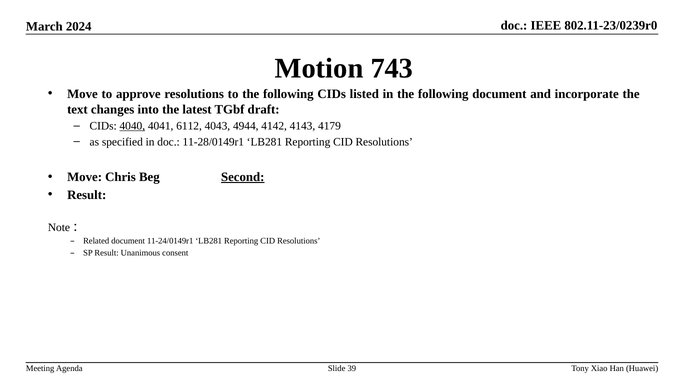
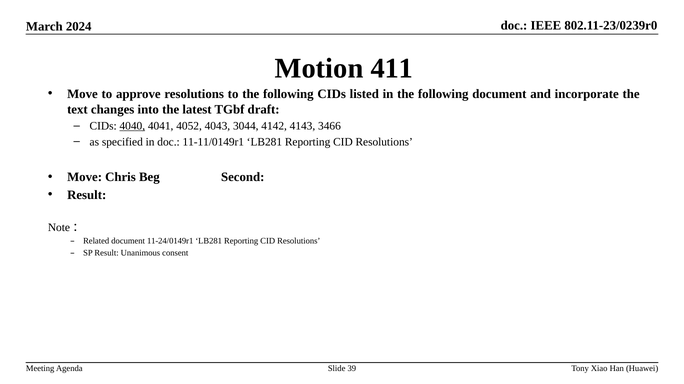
743: 743 -> 411 (392, 69)
6112: 6112 -> 4052 (189, 126)
4944: 4944 -> 3044 (246, 126)
4179: 4179 -> 3466 (329, 126)
11-28/0149r1: 11-28/0149r1 -> 11-11/0149r1 (213, 142)
Second underline: present -> none (243, 177)
